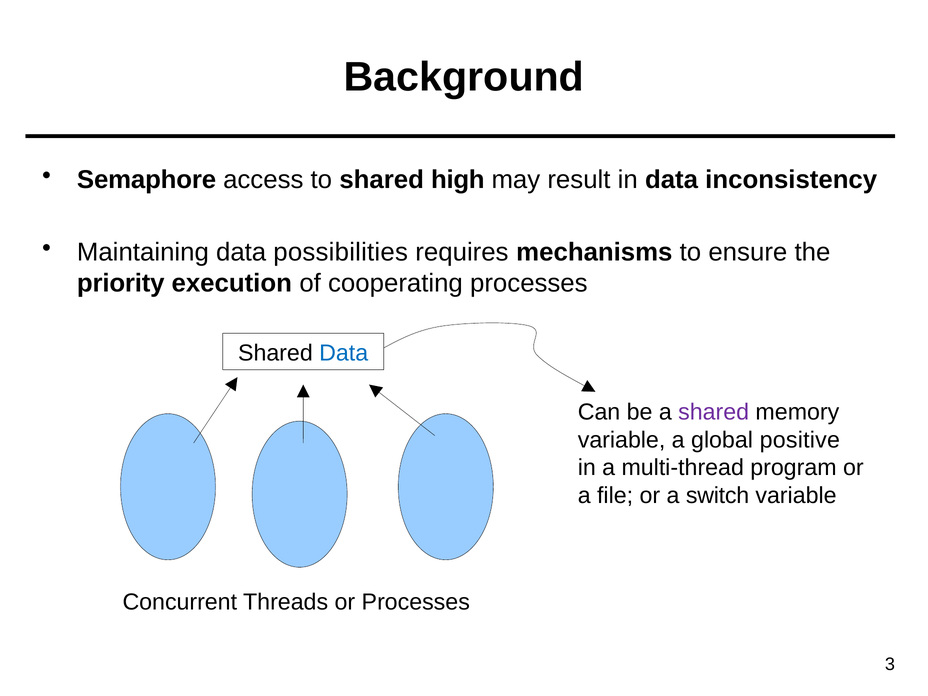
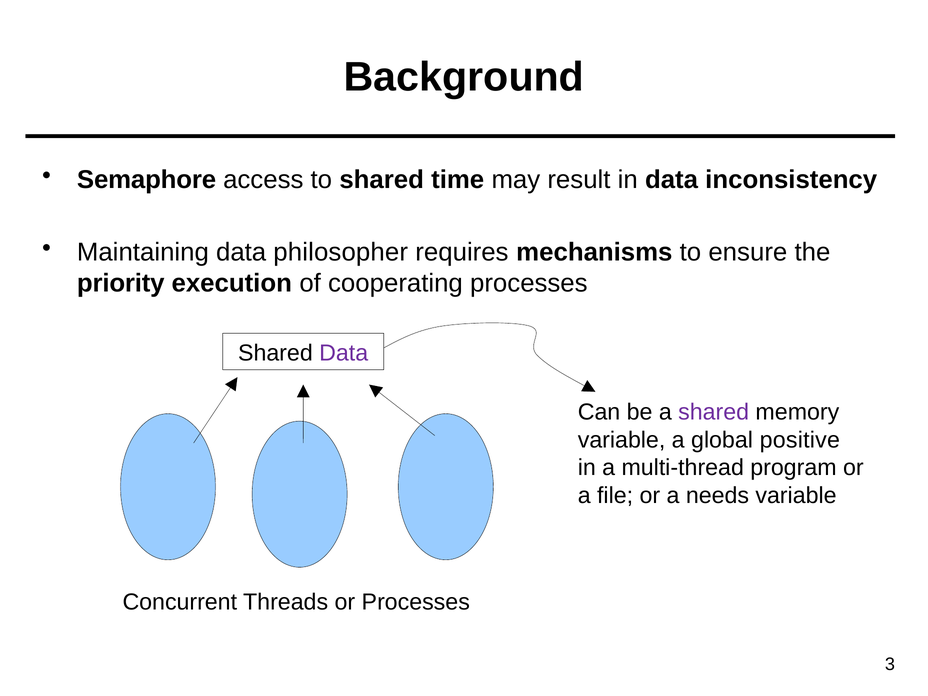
high: high -> time (458, 180)
possibilities: possibilities -> philosopher (341, 252)
Data colour: blue -> purple (344, 353)
switch: switch -> needs (717, 496)
